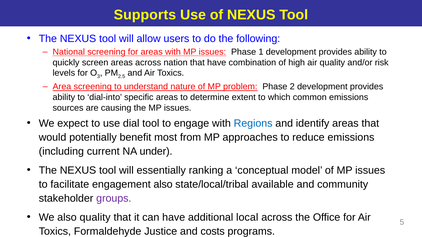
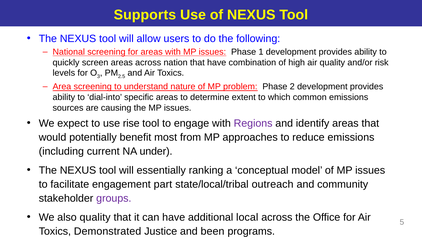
dial: dial -> rise (131, 124)
Regions colour: blue -> purple (253, 124)
engagement also: also -> part (163, 185)
available: available -> outreach (273, 185)
Formaldehyde: Formaldehyde -> Demonstrated (108, 232)
costs: costs -> been (213, 232)
